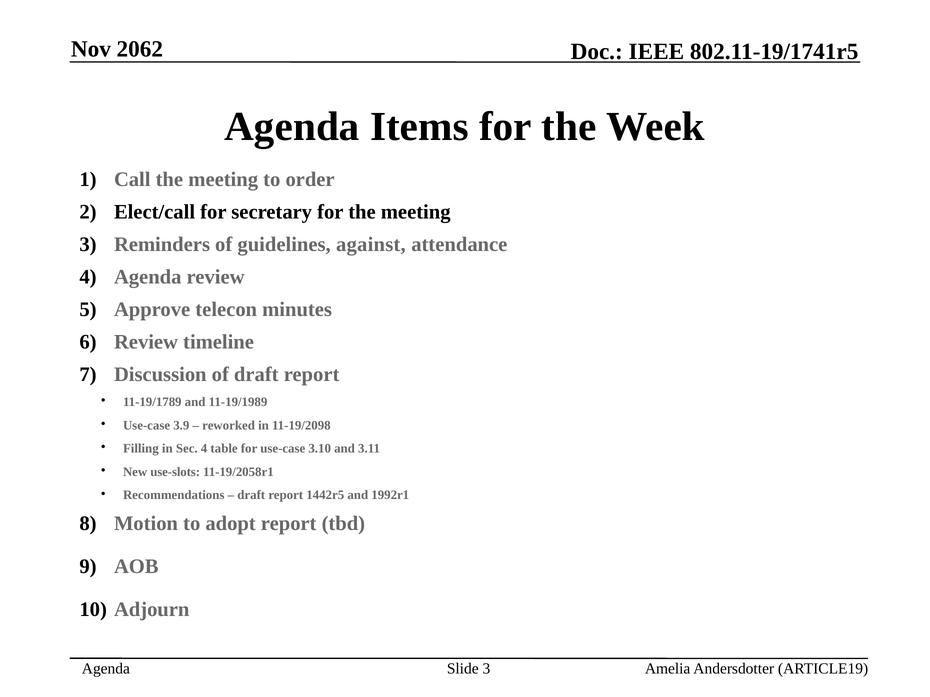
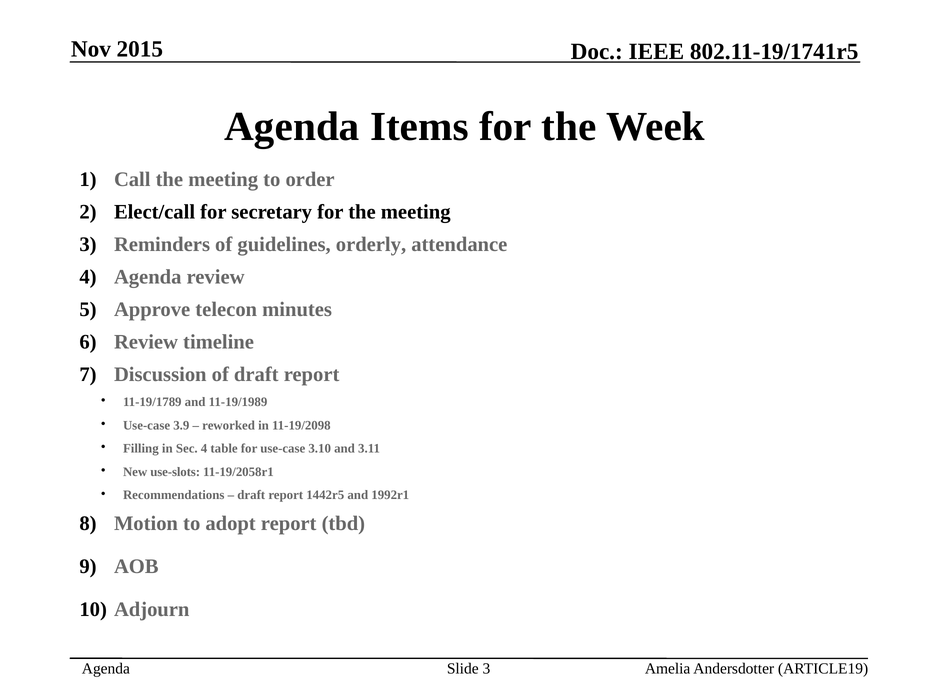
2062: 2062 -> 2015 (140, 49)
against: against -> orderly (371, 245)
